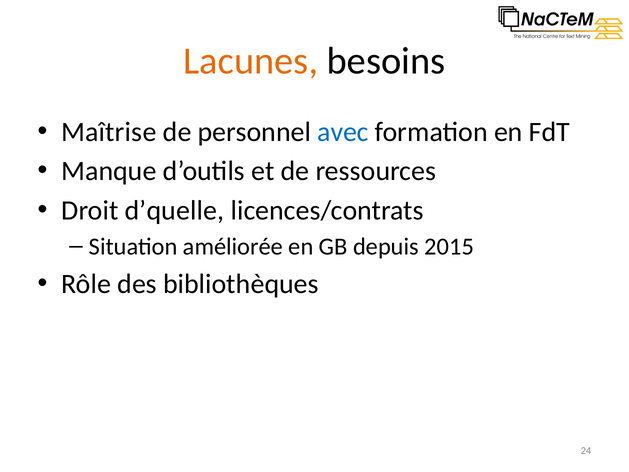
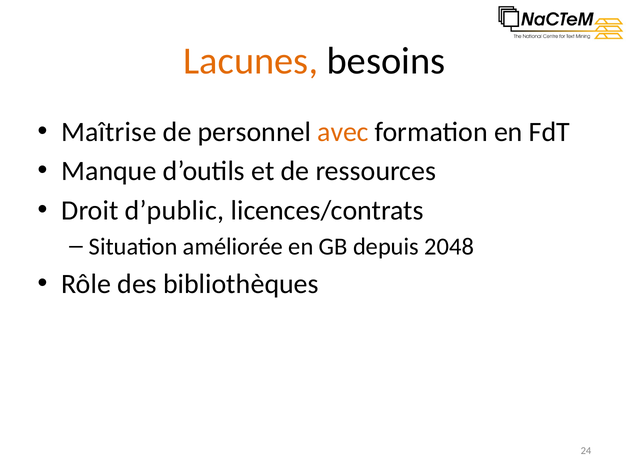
avec colour: blue -> orange (343, 132)
d’quelle: d’quelle -> d’public (174, 210)
2015: 2015 -> 2048 (449, 246)
